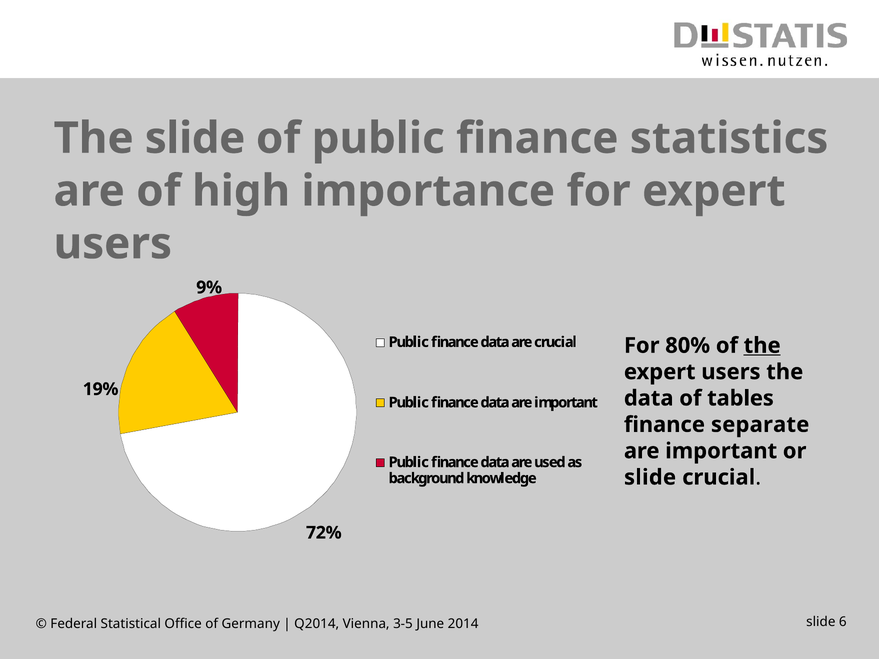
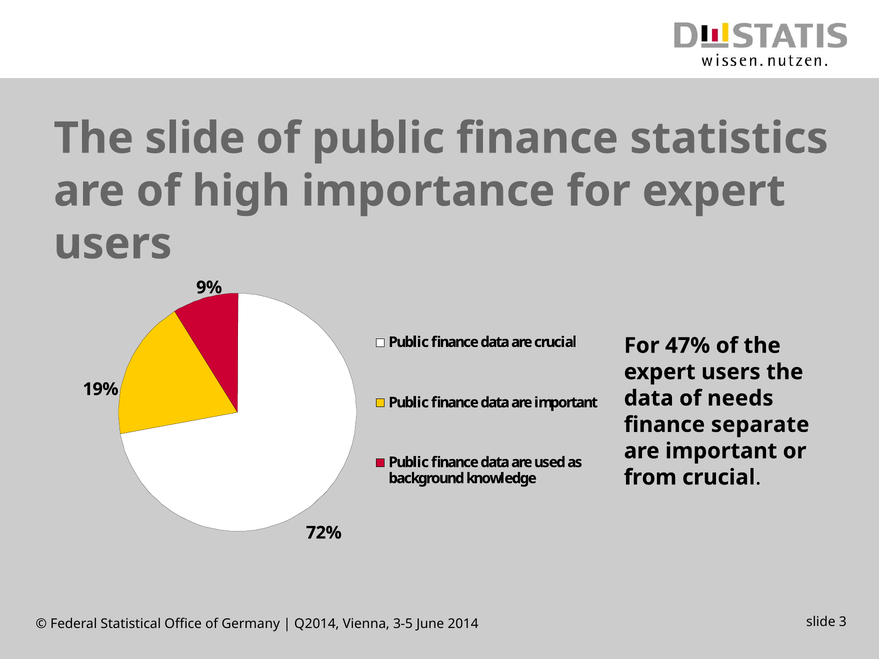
80%: 80% -> 47% (688, 346)
the underline: present -> none (762, 346)
tables: tables -> needs (740, 398)
slide: slide -> from (650, 478)
6: 6 -> 3 (843, 622)
